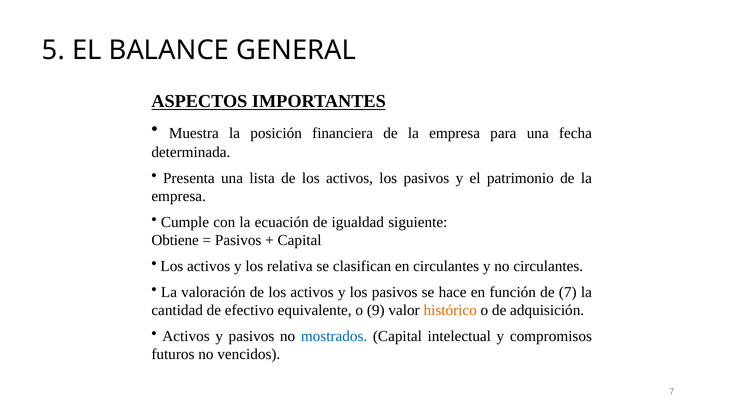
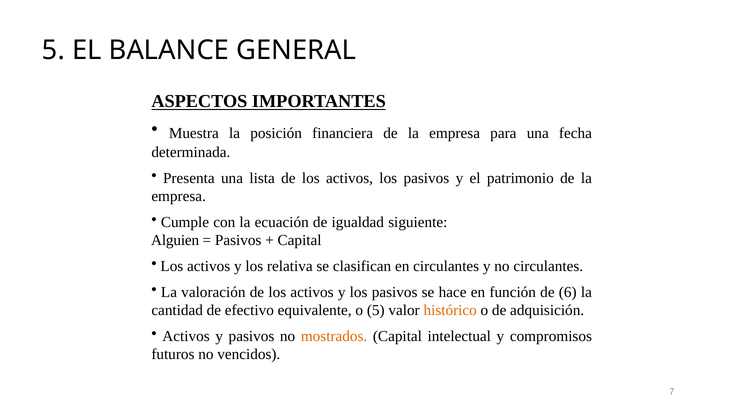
Obtiene: Obtiene -> Alguien (175, 241)
de 7: 7 -> 6 (568, 292)
o 9: 9 -> 5 (376, 311)
mostrados colour: blue -> orange (334, 337)
